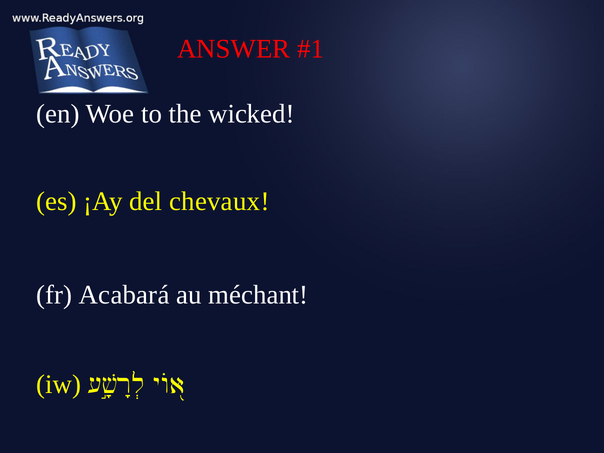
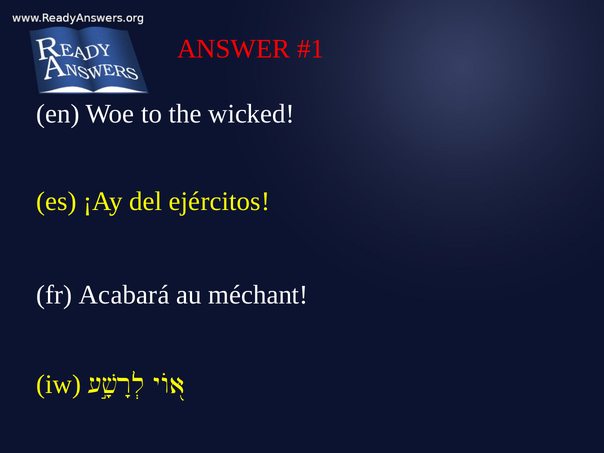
chevaux: chevaux -> ejércitos (219, 202)
